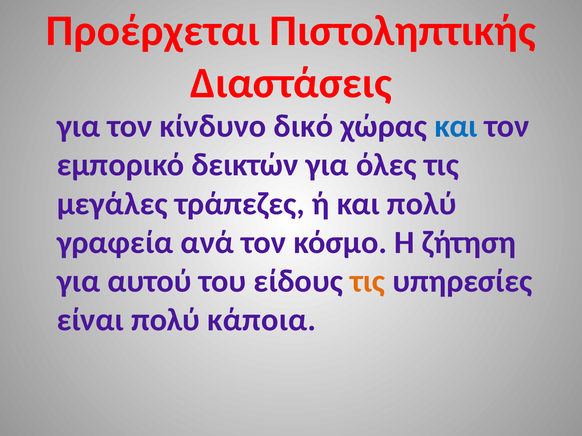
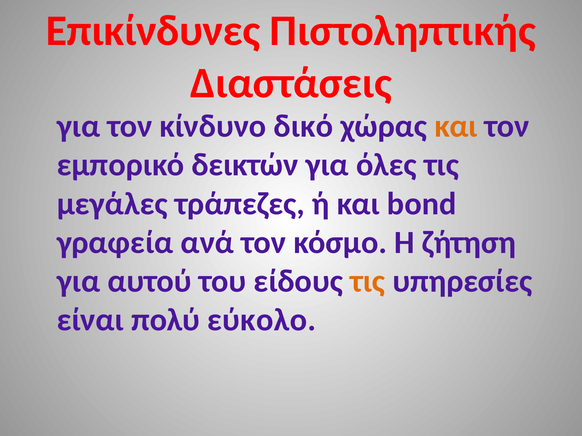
Προέρχεται: Προέρχεται -> Επικίνδυνες (153, 31)
και colour: blue -> orange (456, 126)
και πολύ: πολύ -> bond (422, 204)
κάποια: κάποια -> εύκολο (262, 320)
